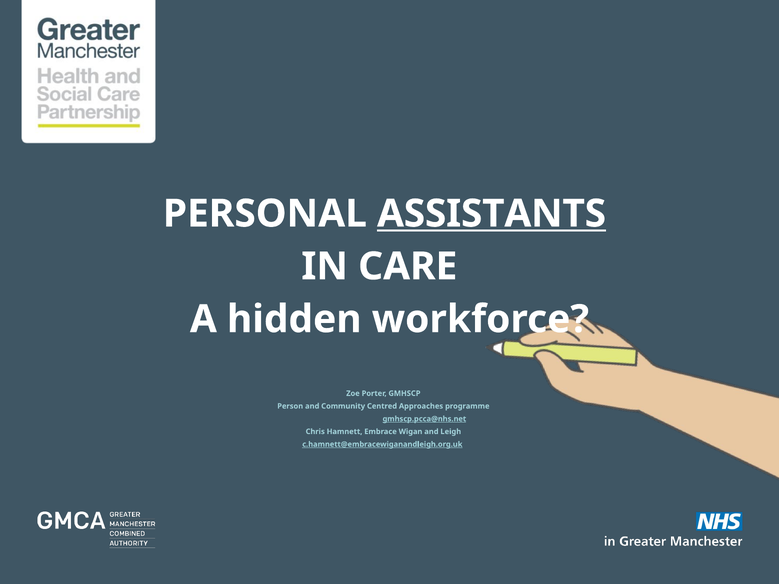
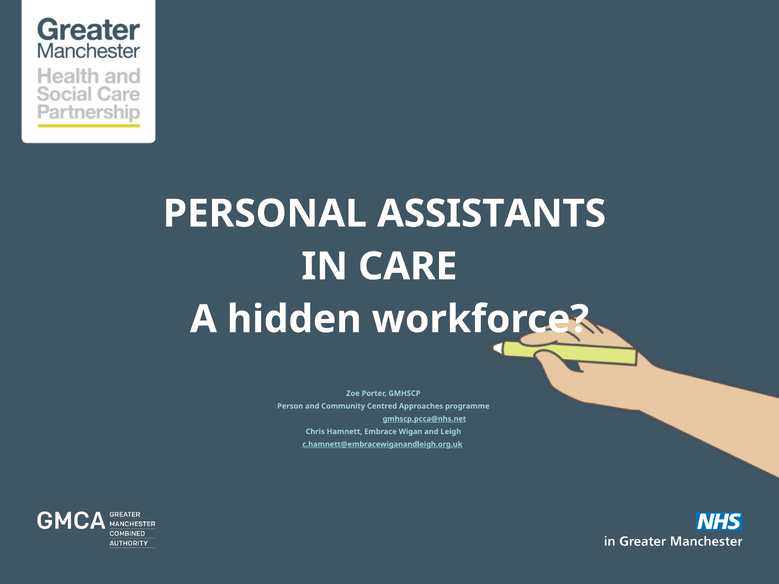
ASSISTANTS underline: present -> none (492, 214)
